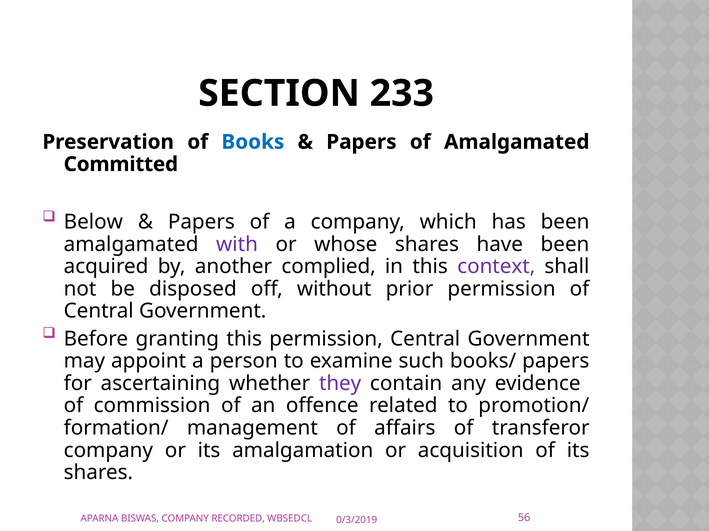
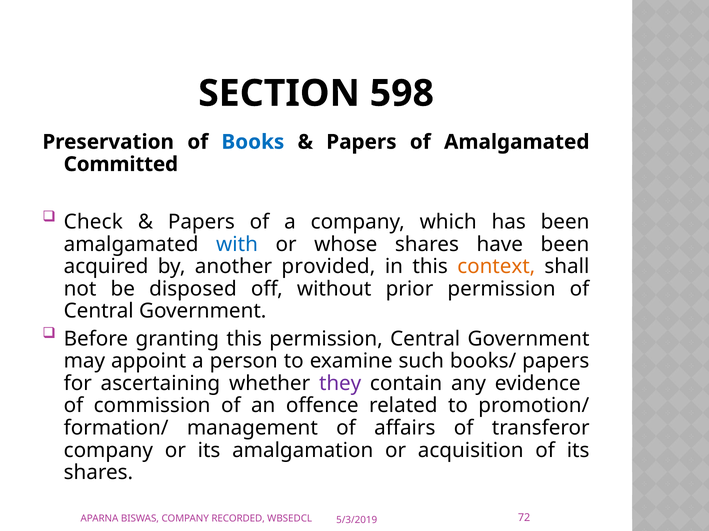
233: 233 -> 598 (402, 94)
Below: Below -> Check (93, 222)
with colour: purple -> blue (237, 245)
complied: complied -> provided (328, 267)
context colour: purple -> orange (496, 267)
56: 56 -> 72 (524, 519)
0/3/2019: 0/3/2019 -> 5/3/2019 (357, 521)
